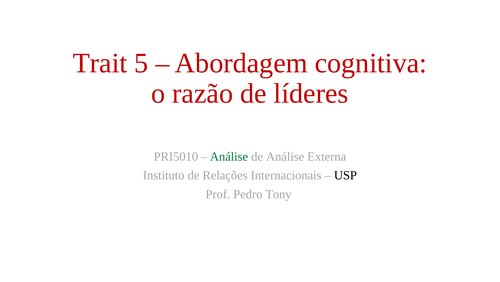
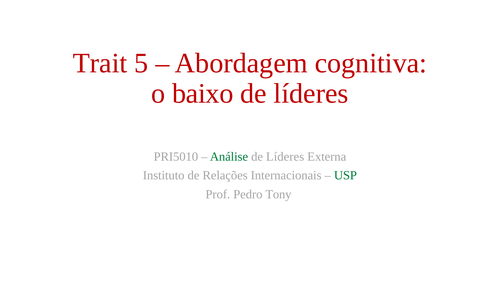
razão: razão -> baixo (203, 93)
Análise: Análise -> Líderes (285, 156)
USP colour: black -> green (345, 175)
